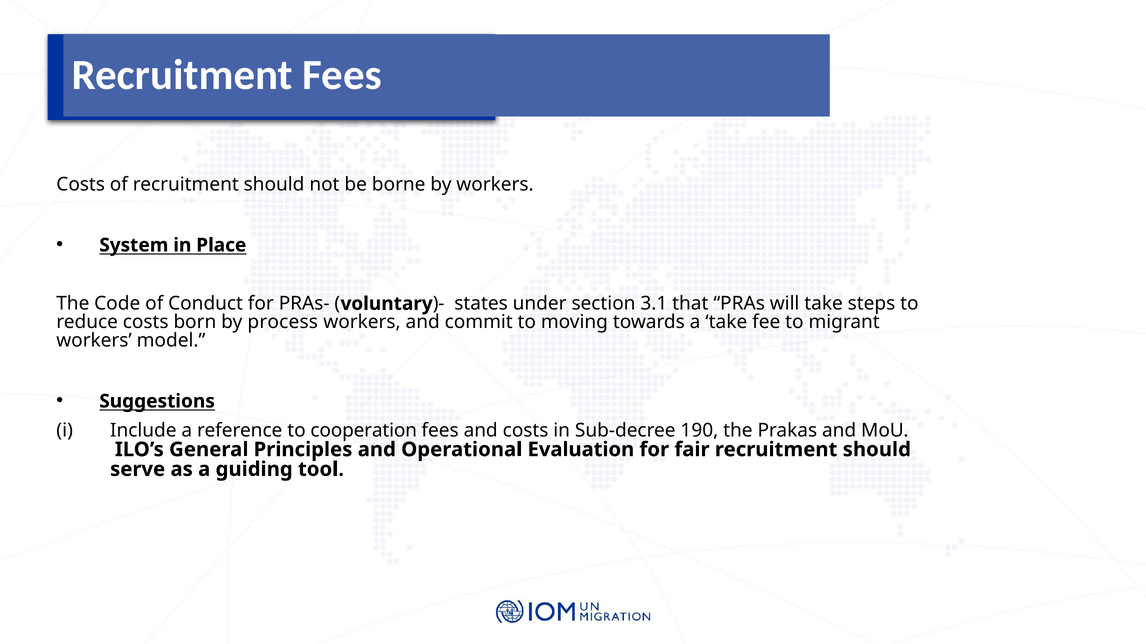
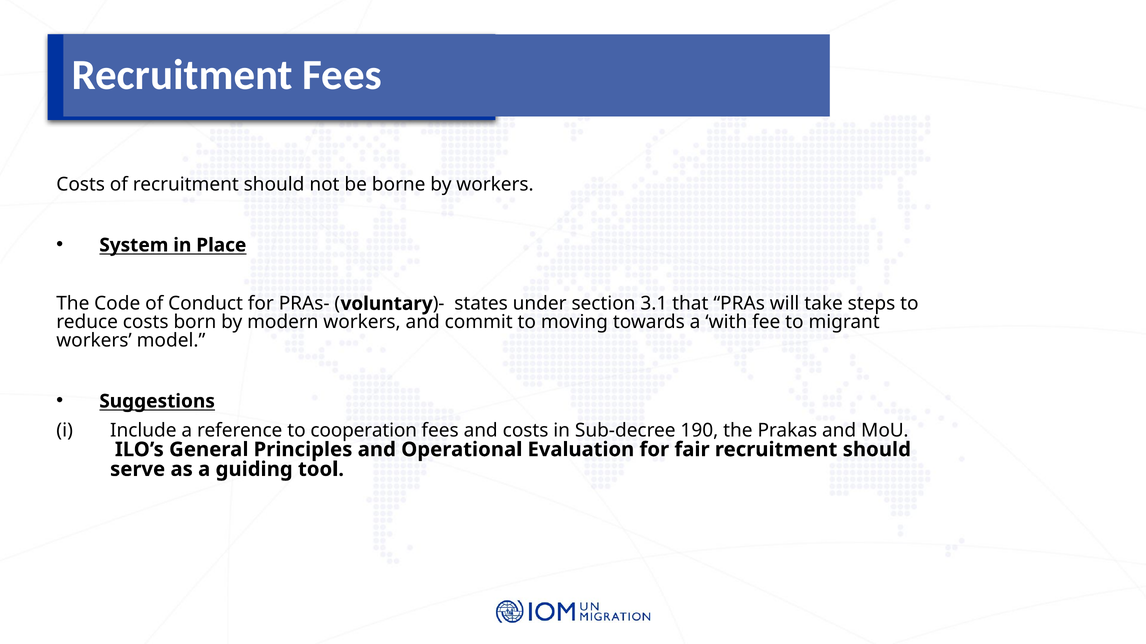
process: process -> modern (283, 322)
a take: take -> with (726, 322)
